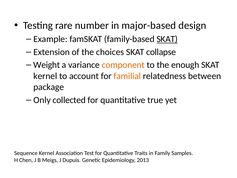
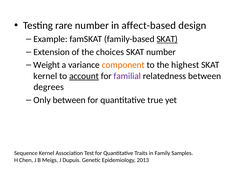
major-based: major-based -> affect-based (149, 25)
SKAT collapse: collapse -> number (161, 52)
enough: enough -> highest (185, 65)
account underline: none -> present (84, 76)
familial colour: orange -> purple (127, 76)
package: package -> degrees (49, 87)
Only collected: collected -> between (69, 100)
